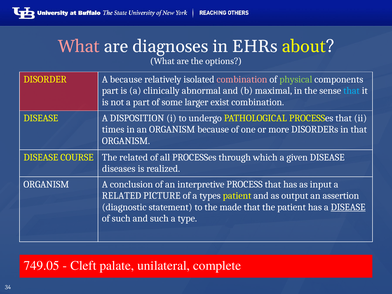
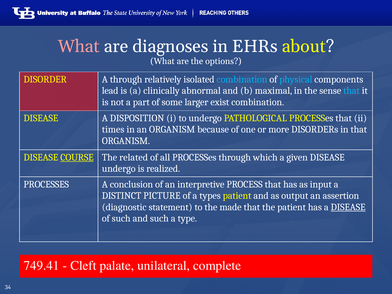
A because: because -> through (126, 79)
combination colour: pink -> light blue (242, 79)
physical colour: light green -> light blue (296, 79)
part: part -> lead (110, 91)
COURSE underline: none -> present (77, 157)
diseases: diseases -> undergo (119, 169)
ORGANISM: ORGANISM -> PROCESSES (46, 184)
RELATED: RELATED -> DISTINCT (122, 196)
749.05: 749.05 -> 749.41 (41, 266)
